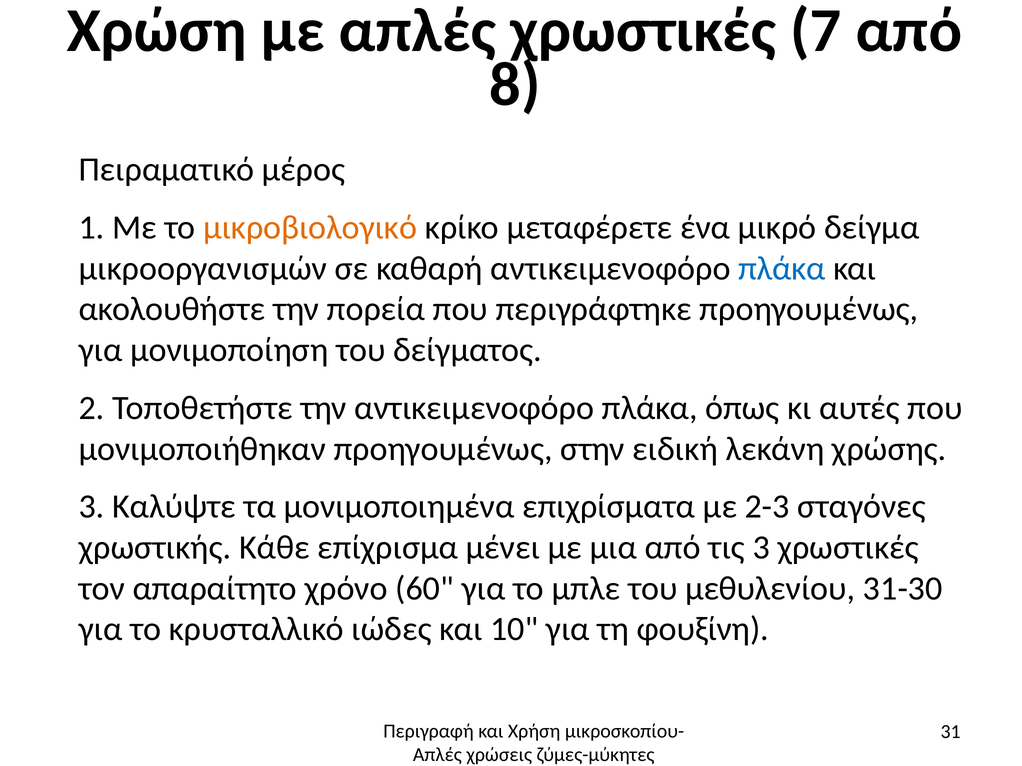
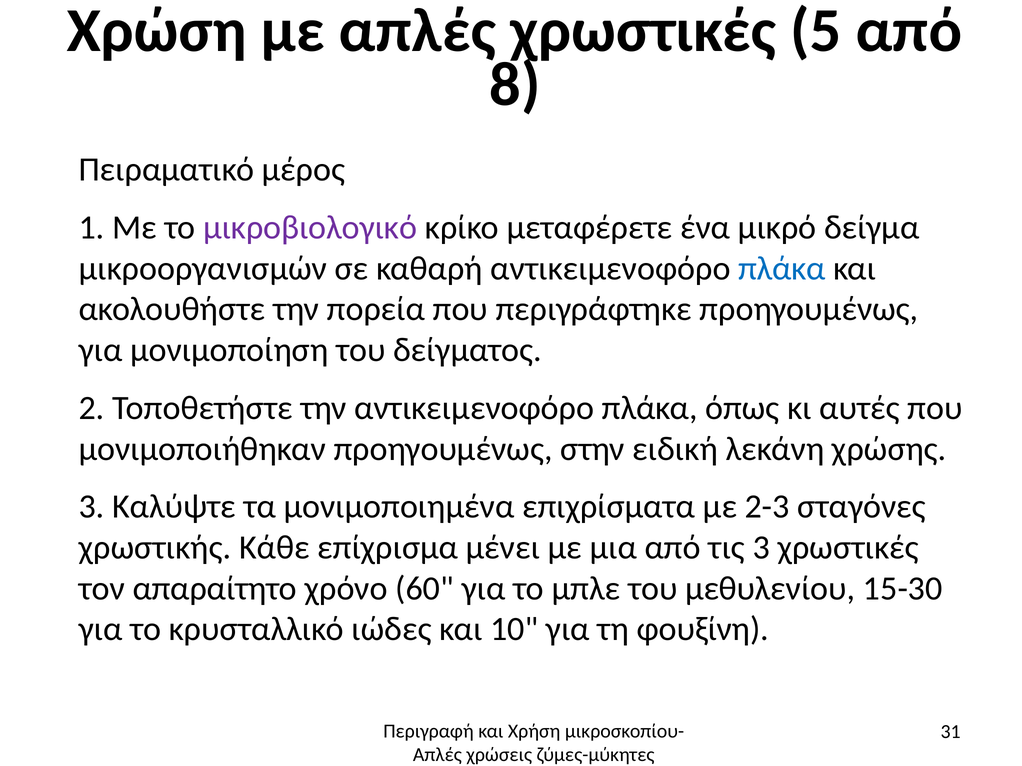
7: 7 -> 5 (816, 31)
μικροβιολογικό colour: orange -> purple (310, 228)
31-30: 31-30 -> 15-30 (903, 589)
